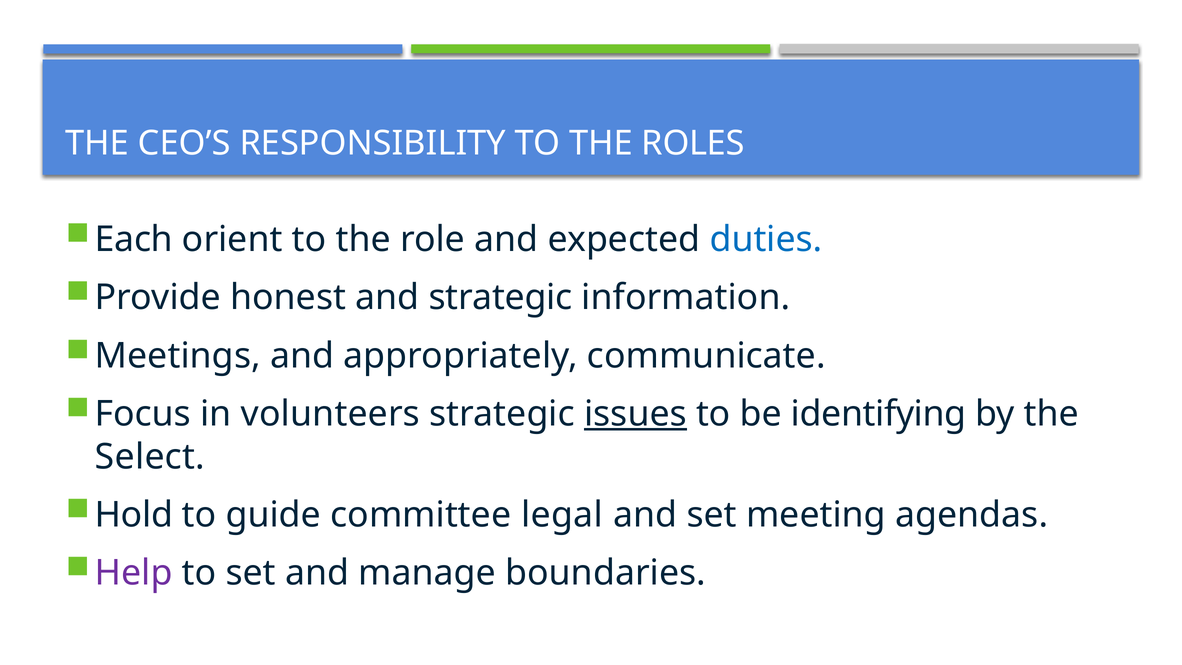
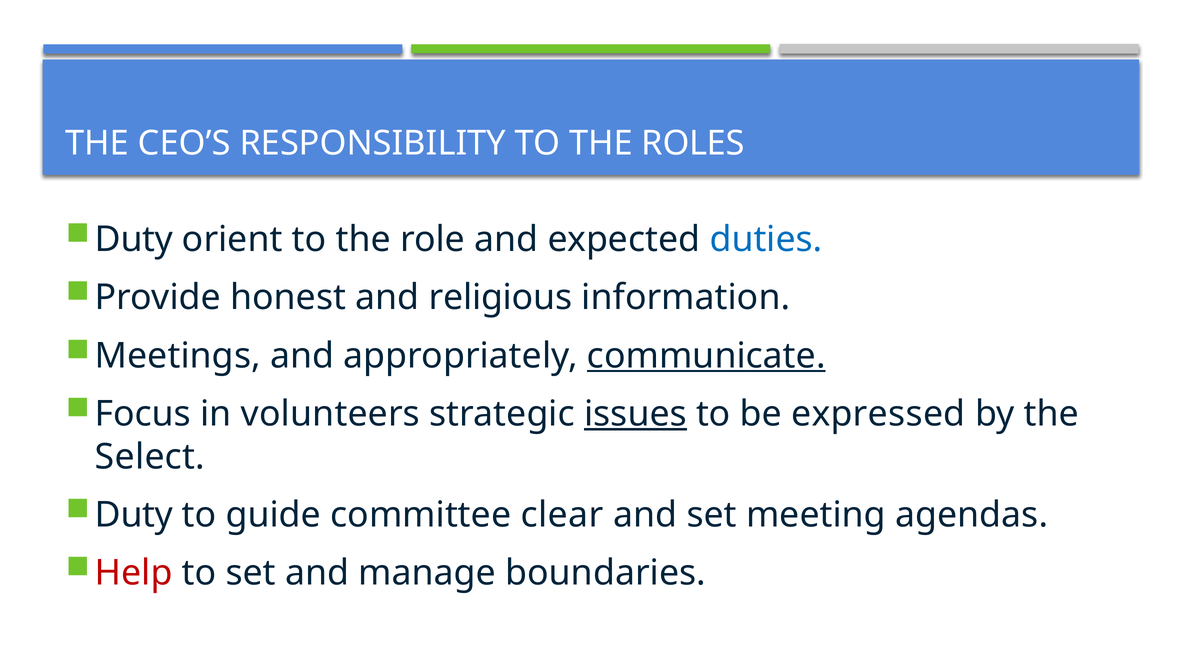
Each: Each -> Duty (134, 239)
and strategic: strategic -> religious (500, 298)
communicate underline: none -> present (706, 356)
identifying: identifying -> expressed (878, 414)
Hold: Hold -> Duty (134, 515)
legal: legal -> clear (562, 515)
Help colour: purple -> red (134, 573)
